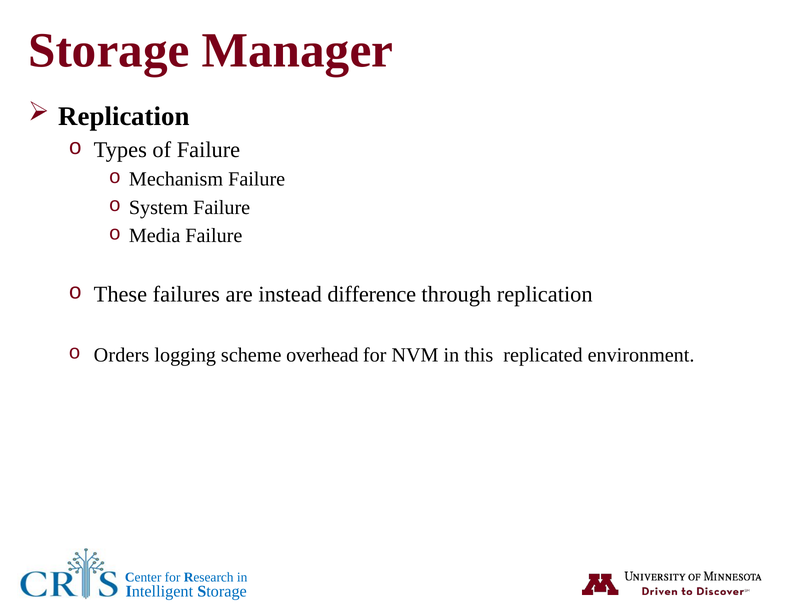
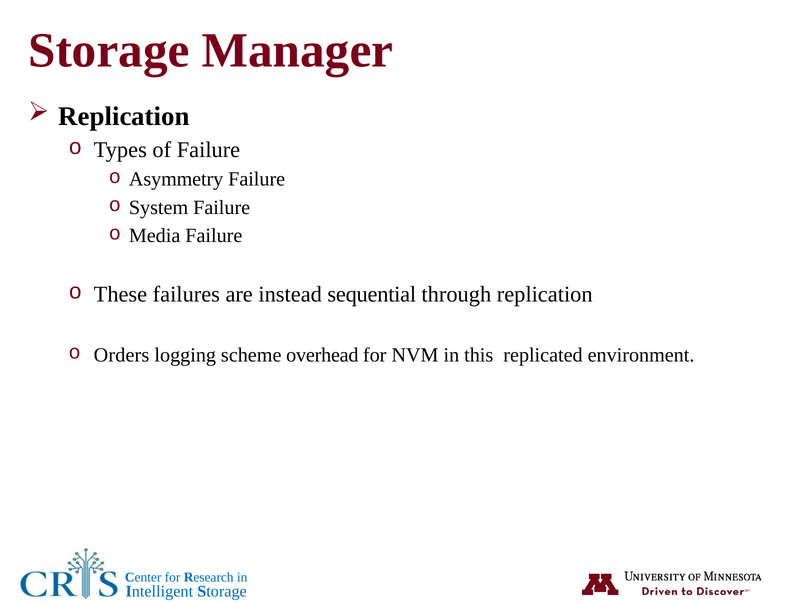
Mechanism: Mechanism -> Asymmetry (176, 179)
difference: difference -> sequential (372, 294)
